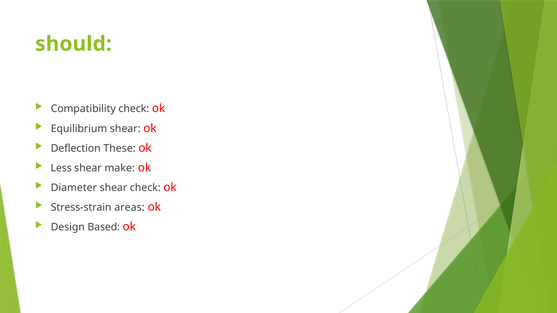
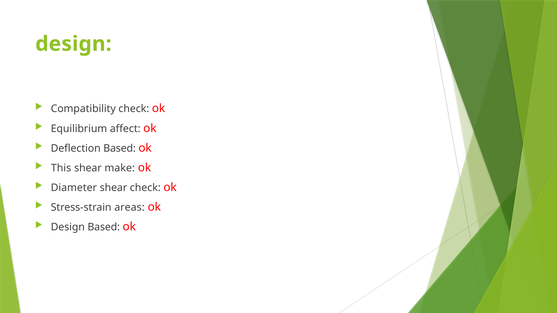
should: should -> design (73, 44)
Equilibrium shear: shear -> affect (125, 129)
Deflection These: These -> Based (120, 148)
Less: Less -> This (61, 168)
